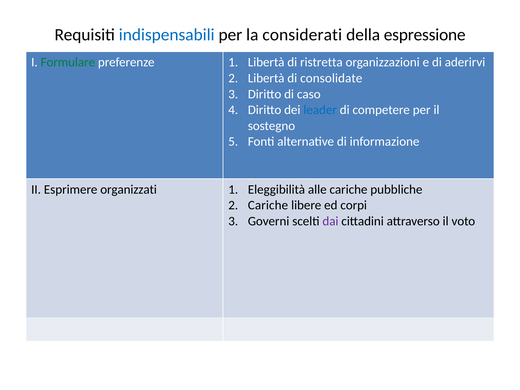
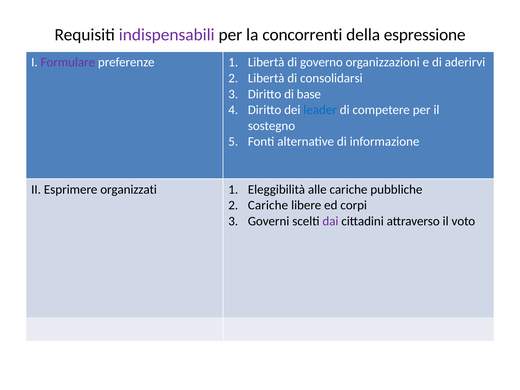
indispensabili colour: blue -> purple (167, 35)
considerati: considerati -> concorrenti (302, 35)
Formulare colour: green -> purple (68, 62)
ristretta: ristretta -> governo (321, 62)
consolidate: consolidate -> consolidarsi (331, 78)
caso: caso -> base (309, 94)
